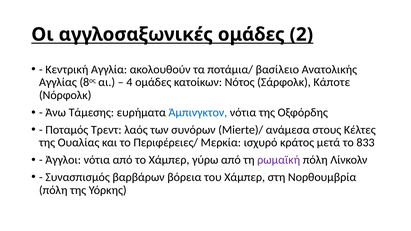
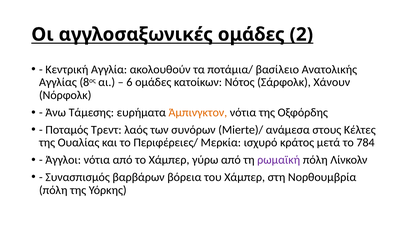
4: 4 -> 6 (129, 82)
Κάποτε: Κάποτε -> Χάνουν (332, 82)
Άμπινγκτον colour: blue -> orange (198, 113)
833: 833 -> 784 (366, 143)
